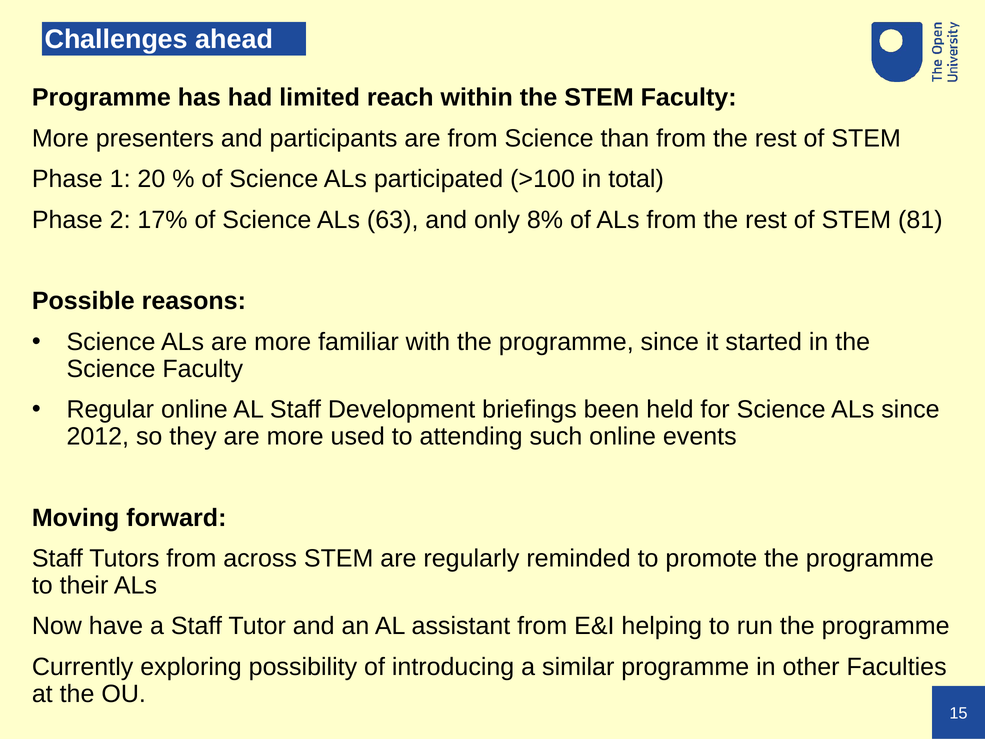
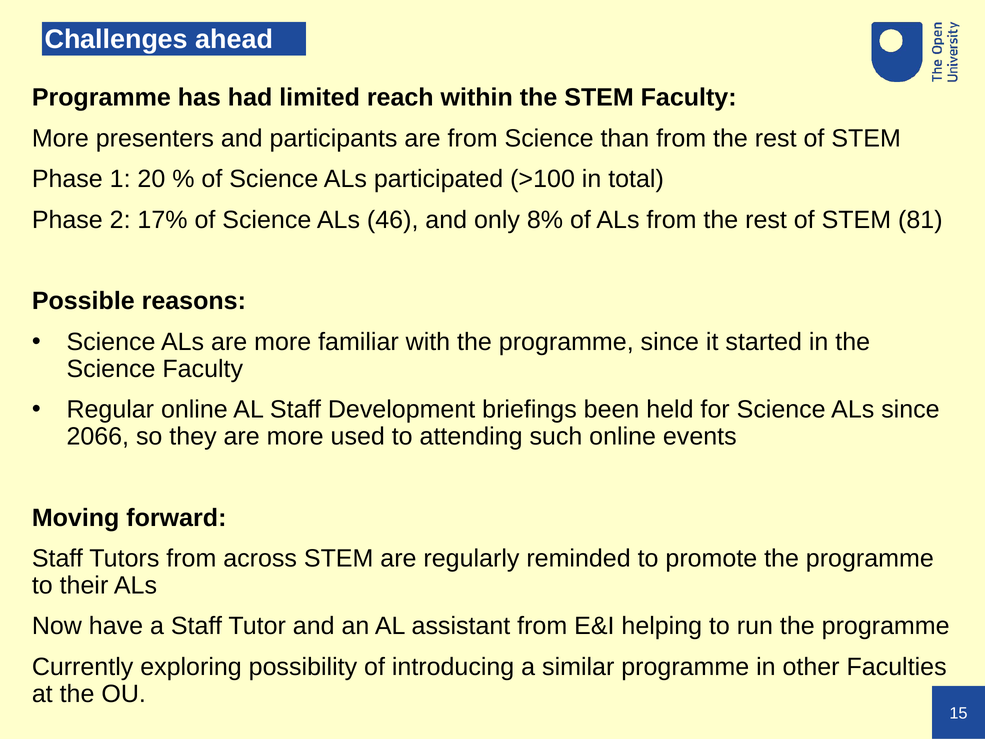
63: 63 -> 46 (393, 220)
2012: 2012 -> 2066 (98, 437)
